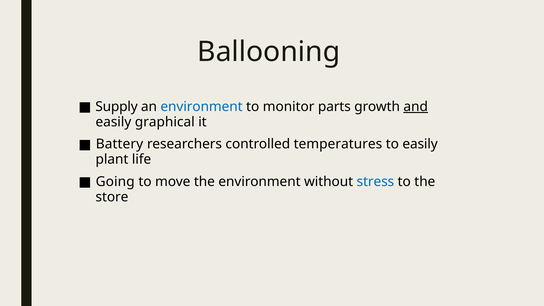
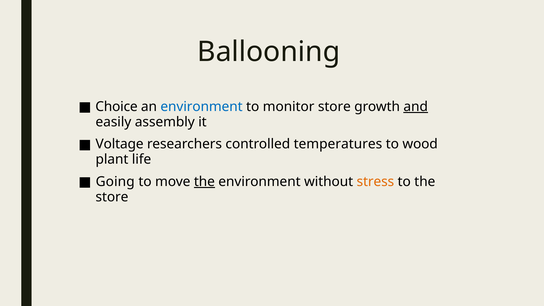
Supply: Supply -> Choice (117, 107)
monitor parts: parts -> store (334, 107)
graphical: graphical -> assembly (165, 122)
Battery: Battery -> Voltage (120, 144)
to easily: easily -> wood (420, 144)
the underline: none -> present (204, 182)
stress colour: blue -> orange (375, 182)
